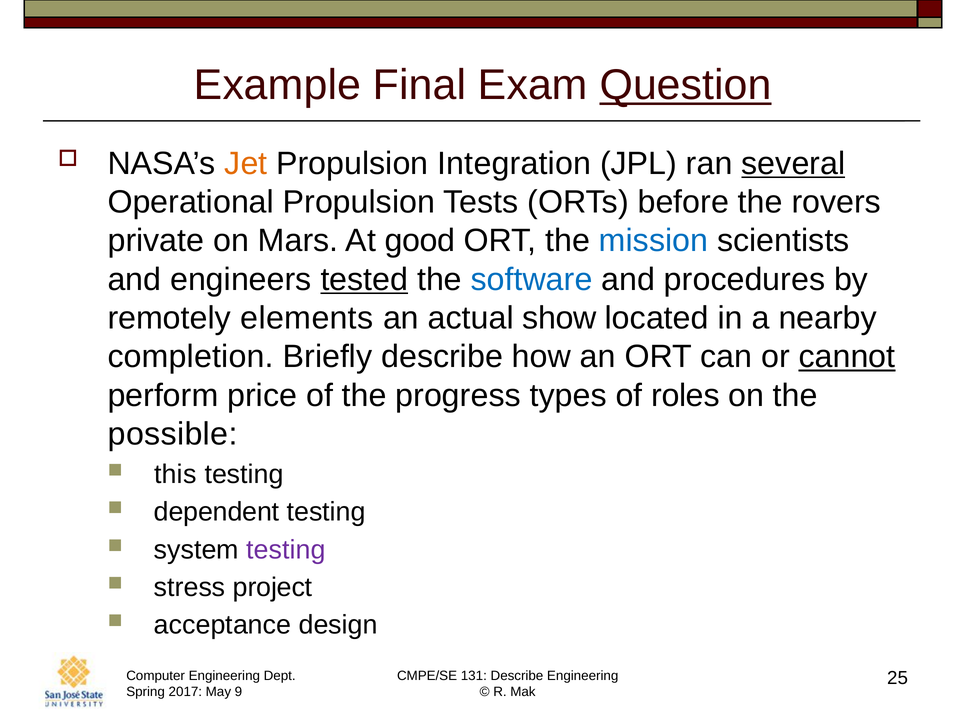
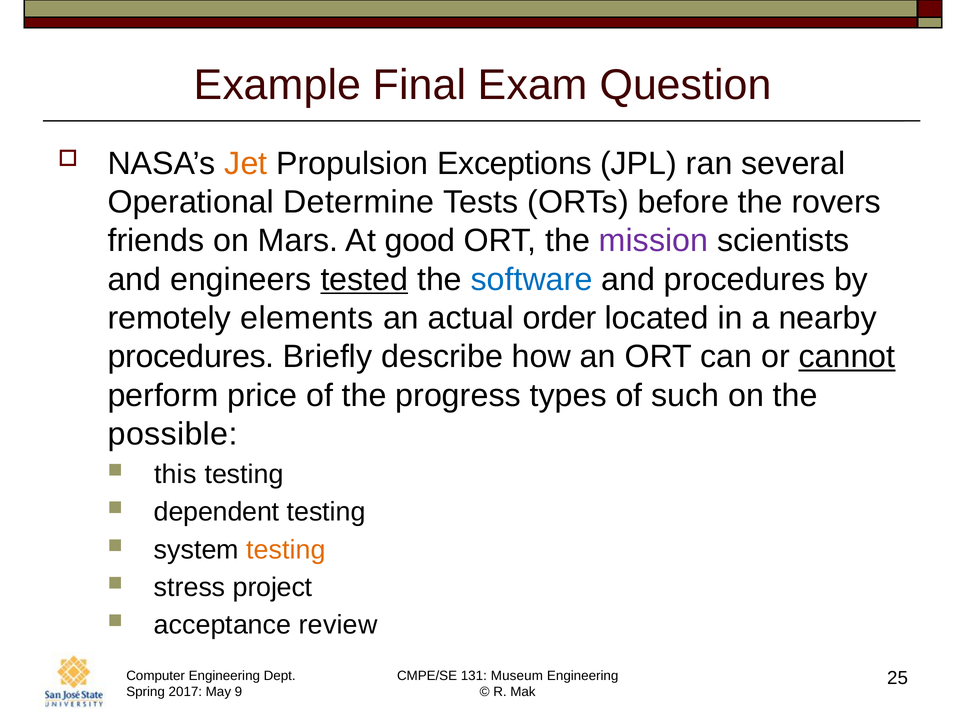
Question underline: present -> none (686, 85)
Integration: Integration -> Exceptions (514, 163)
several underline: present -> none (793, 163)
Operational Propulsion: Propulsion -> Determine (359, 202)
private: private -> friends (156, 241)
mission colour: blue -> purple (654, 241)
show: show -> order (559, 318)
completion: completion -> procedures (191, 356)
roles: roles -> such (685, 395)
testing colour: purple -> orange (286, 549)
design: design -> review (338, 624)
Describe: Describe -> Museum (517, 675)
